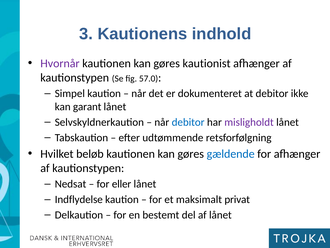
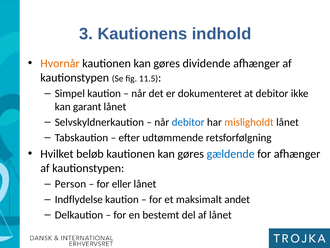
Hvornår colour: purple -> orange (60, 63)
kautionist: kautionist -> dividende (207, 63)
57.0: 57.0 -> 11.5 (149, 78)
misligholdt colour: purple -> orange (249, 122)
Nedsat: Nedsat -> Person (70, 184)
privat: privat -> andet (237, 199)
